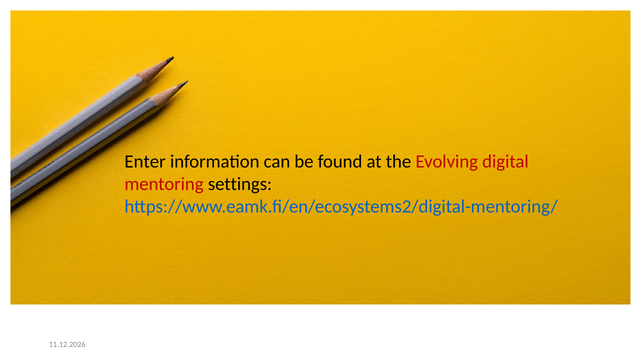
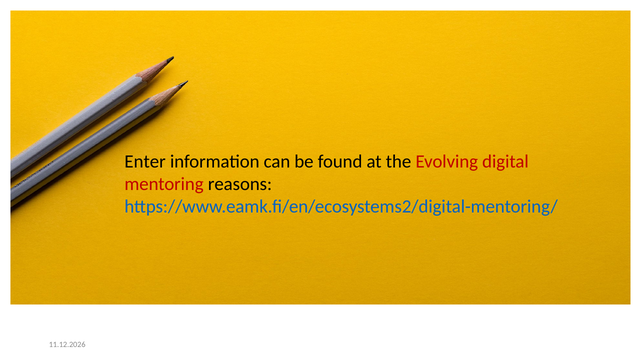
settings: settings -> reasons (240, 184)
